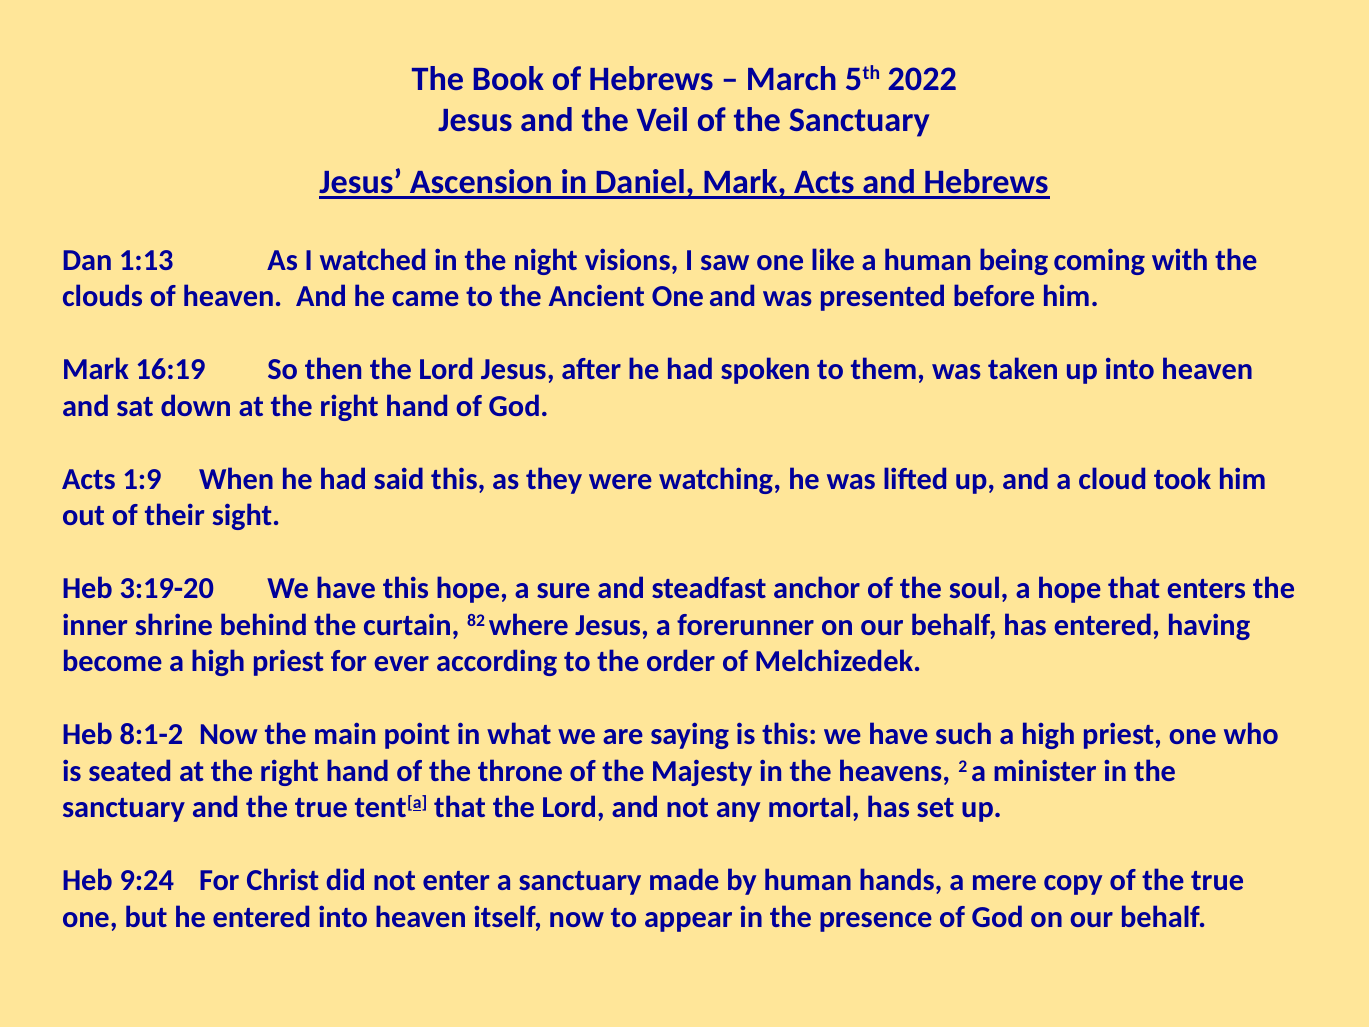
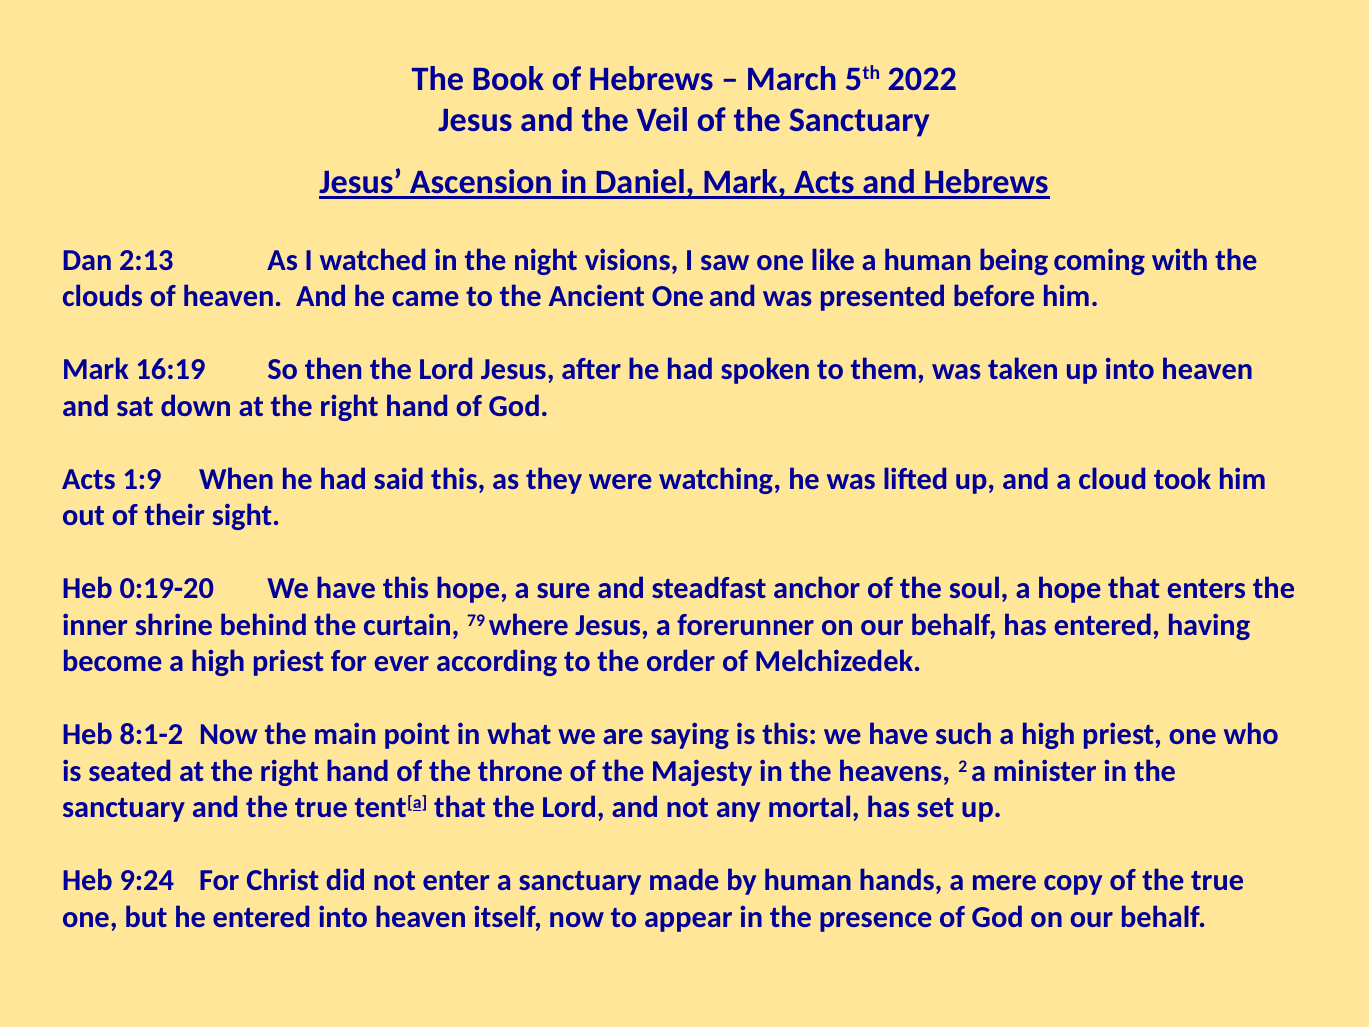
1:13: 1:13 -> 2:13 (146, 260)
3:19-20: 3:19-20 -> 0:19-20 (167, 589)
82: 82 -> 79 (476, 620)
